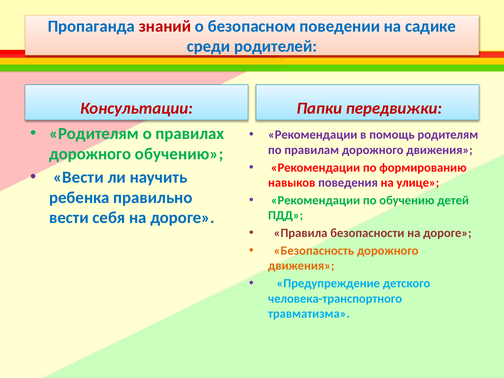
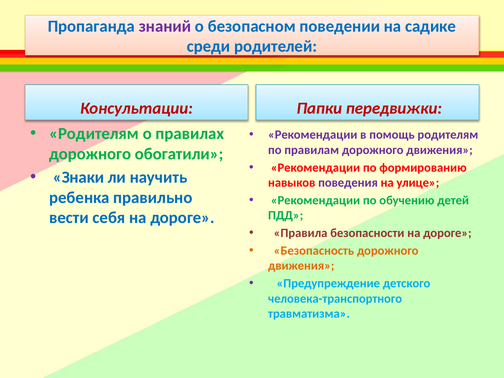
знаний colour: red -> purple (165, 26)
дорожного обучению: обучению -> обогатили (179, 154)
Вести: Вести -> Знаки (79, 177)
